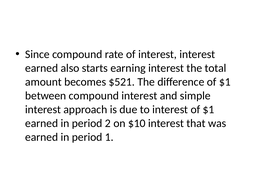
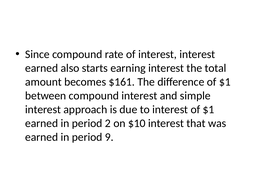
$521: $521 -> $161 (122, 82)
1: 1 -> 9 (109, 137)
